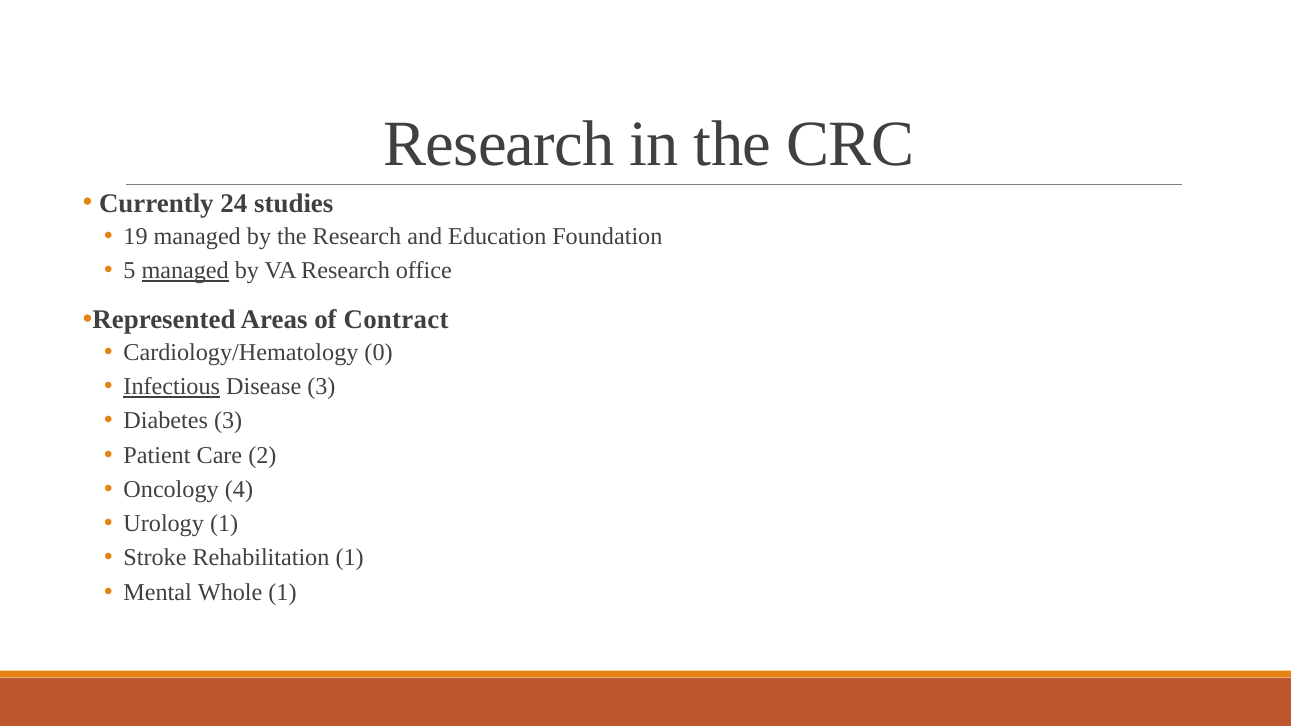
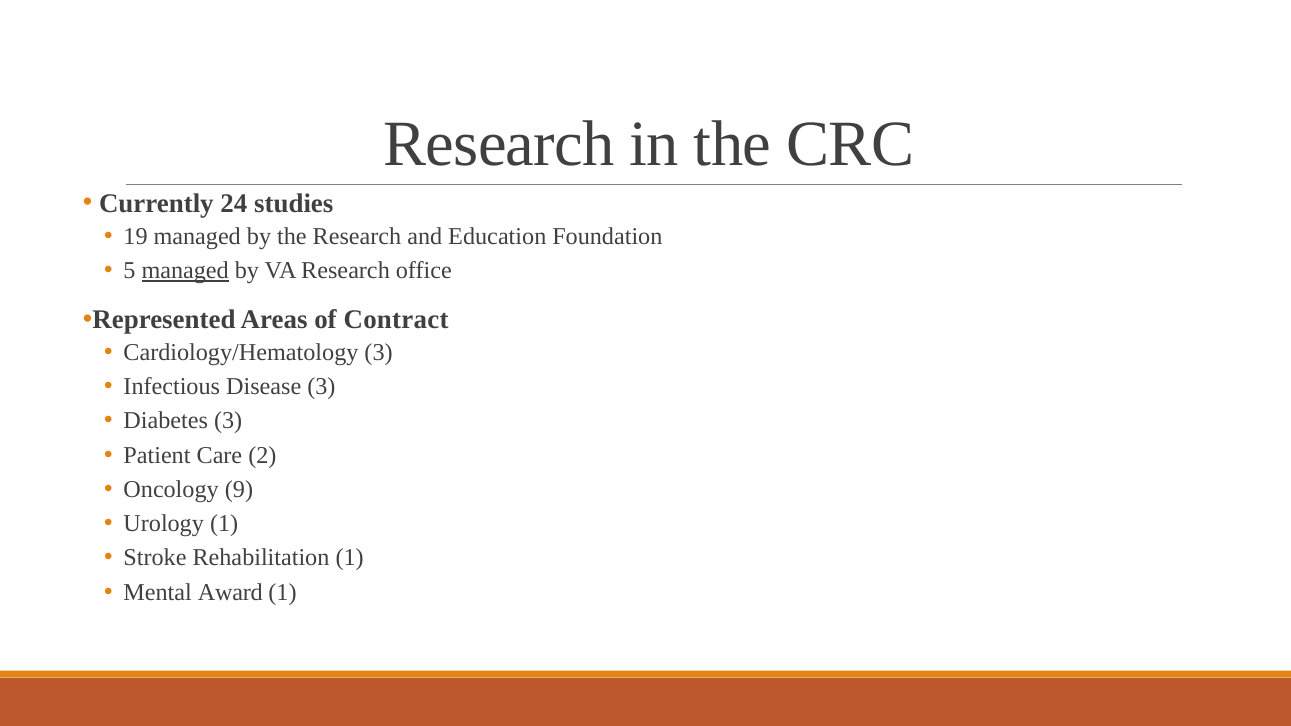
Cardiology/Hematology 0: 0 -> 3 (379, 353)
Infectious underline: present -> none (172, 387)
4: 4 -> 9 (239, 489)
Whole: Whole -> Award (230, 592)
